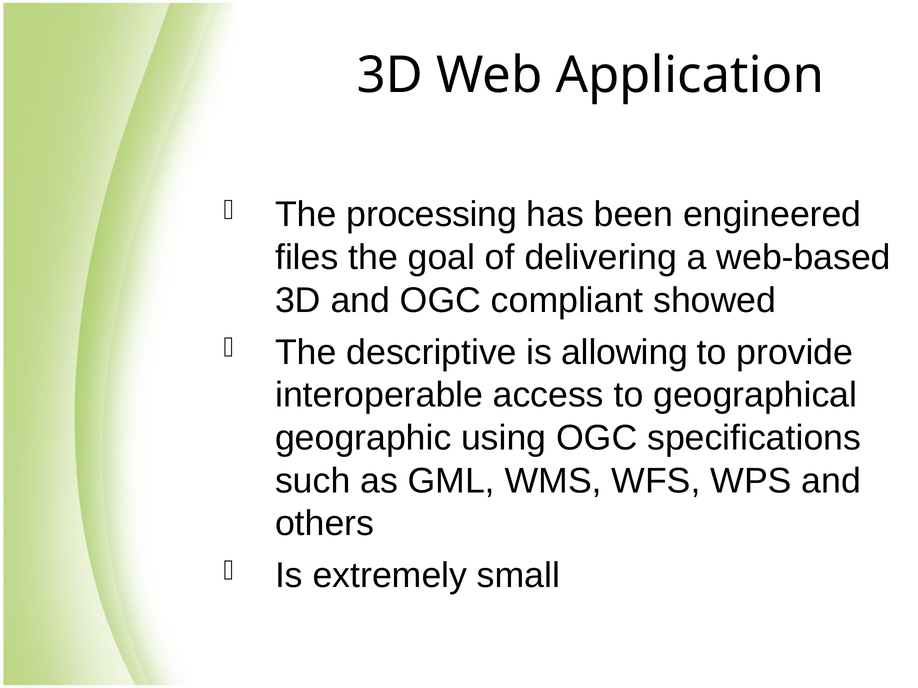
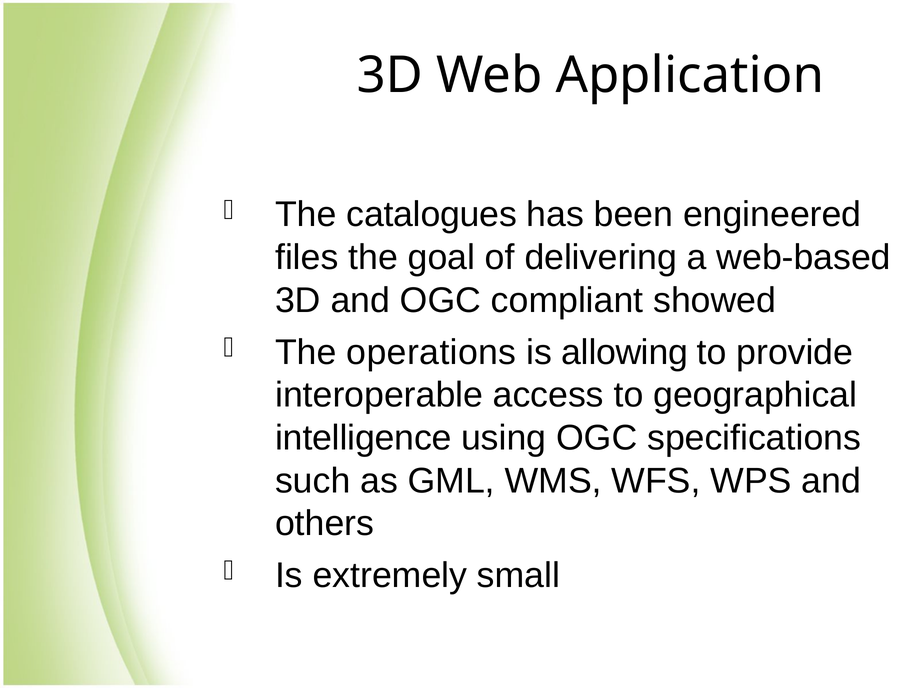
processing: processing -> catalogues (432, 215)
descriptive: descriptive -> operations (431, 352)
geographic: geographic -> intelligence (363, 438)
